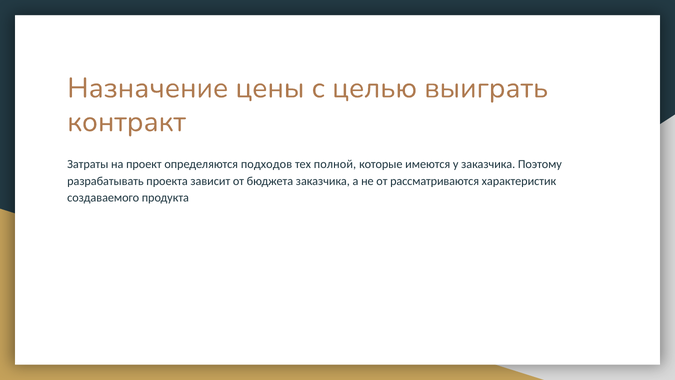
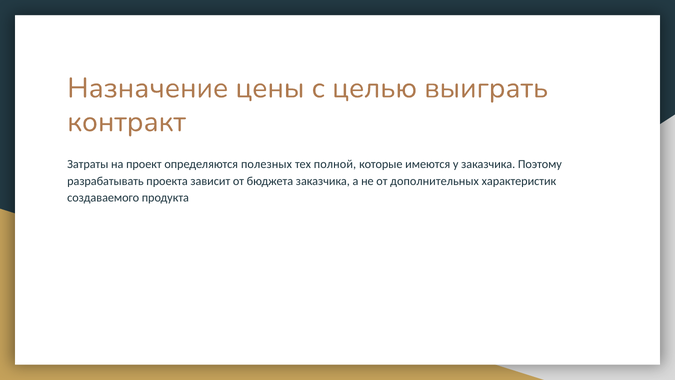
подходов: подходов -> полезных (267, 164)
рассматриваются: рассматриваются -> дополнительных (435, 181)
